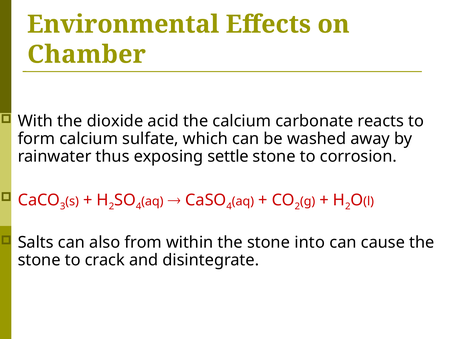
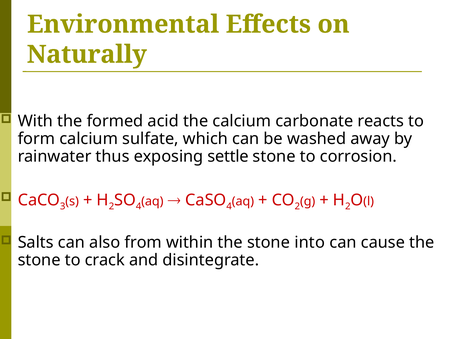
Chamber: Chamber -> Naturally (87, 54)
dioxide: dioxide -> formed (115, 121)
